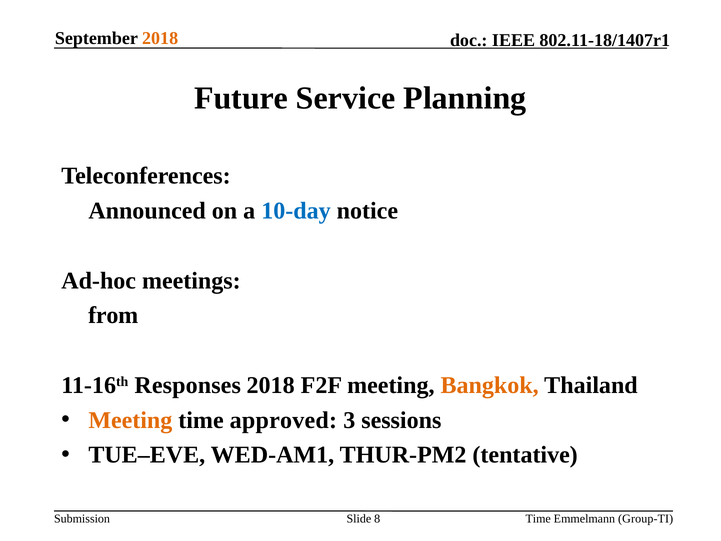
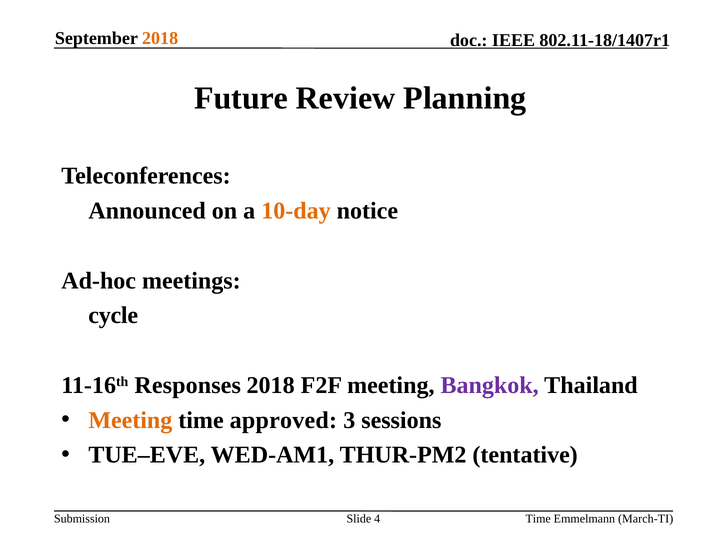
Service: Service -> Review (346, 98)
10-day colour: blue -> orange (296, 211)
from: from -> cycle (113, 315)
Bangkok colour: orange -> purple (490, 385)
8: 8 -> 4 (377, 519)
Group-TI: Group-TI -> March-TI (646, 519)
